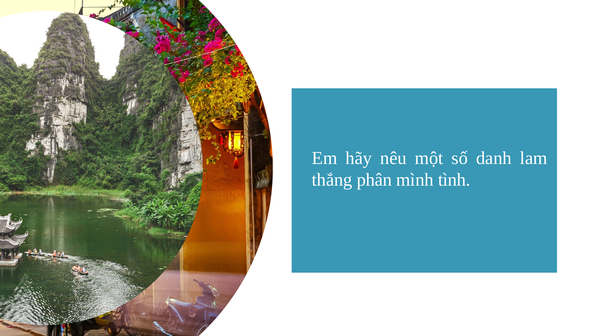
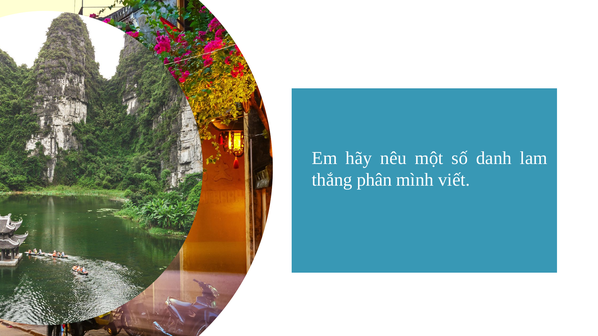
tình: tình -> viết (454, 180)
